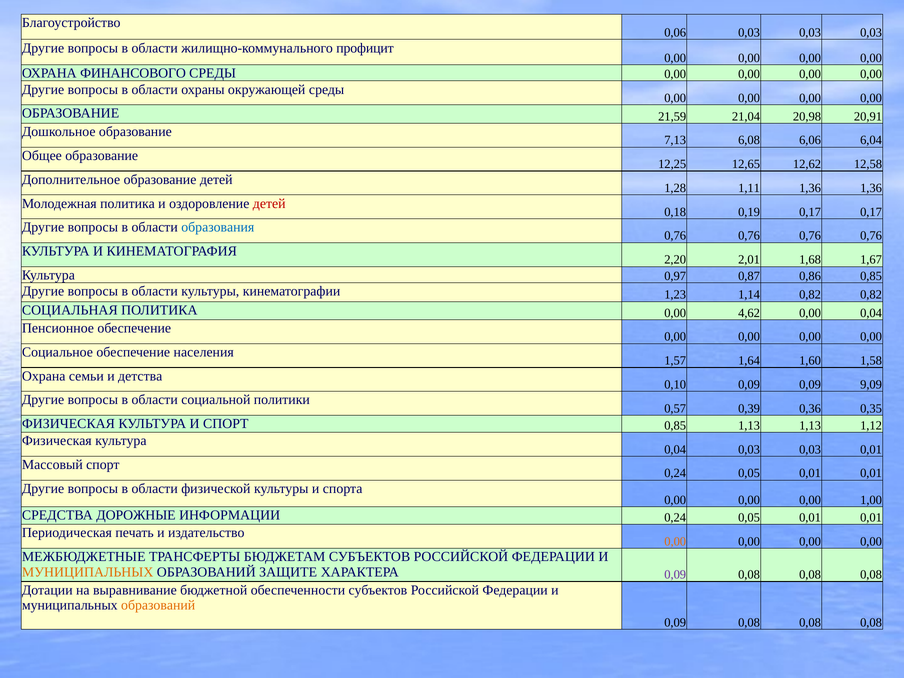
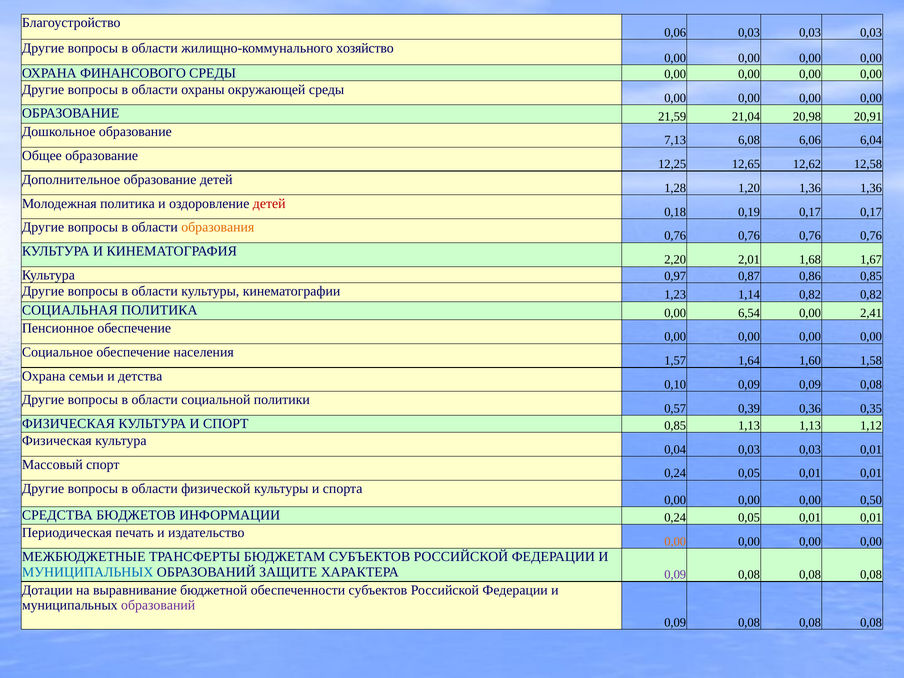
профицит: профицит -> хозяйство (365, 48)
1,11: 1,11 -> 1,20 (749, 188)
образования colour: blue -> orange (218, 227)
4,62: 4,62 -> 6,54 (749, 313)
0,00 0,04: 0,04 -> 2,41 (871, 313)
0,09 0,09 9,09: 9,09 -> 0,08 (871, 385)
1,00: 1,00 -> 0,50 (871, 500)
ДОРОЖНЫЕ: ДОРОЖНЫЕ -> БЮДЖЕТОВ (136, 515)
МУНИЦИПАЛЬНЫХ colour: orange -> blue (88, 572)
образований colour: orange -> purple (158, 605)
